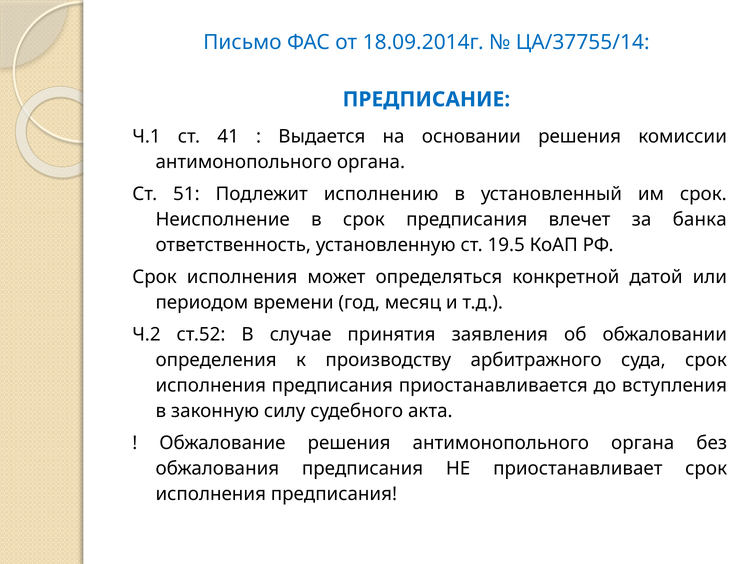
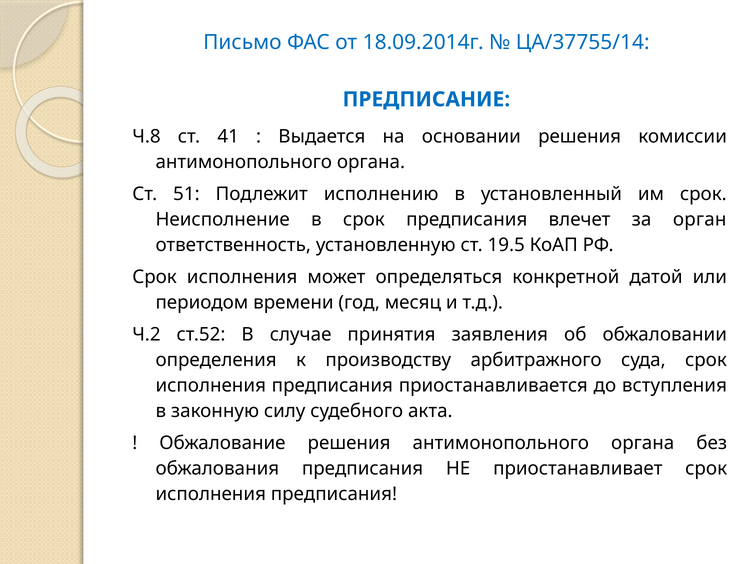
Ч.1: Ч.1 -> Ч.8 (146, 137)
банка: банка -> орган (700, 220)
